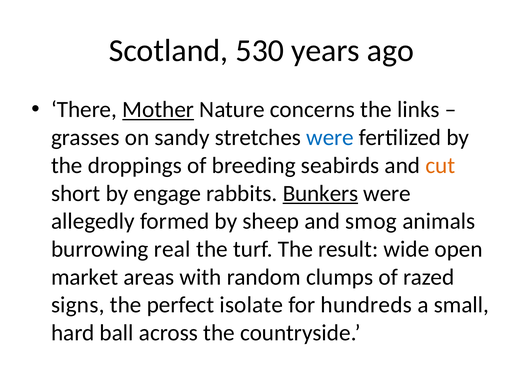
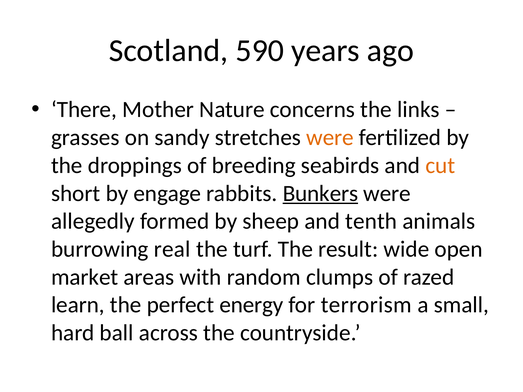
530: 530 -> 590 (260, 51)
Mother underline: present -> none (158, 110)
were colour: blue -> orange (330, 138)
smog: smog -> tenth (371, 221)
signs: signs -> learn (78, 305)
isolate: isolate -> energy (251, 305)
hundreds: hundreds -> terrorism (366, 305)
